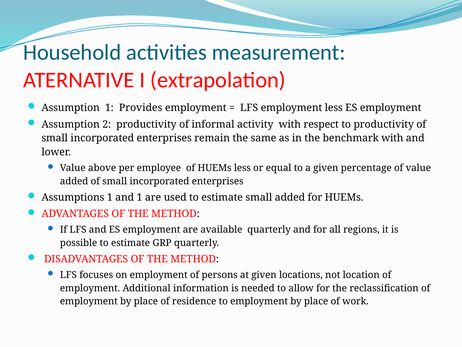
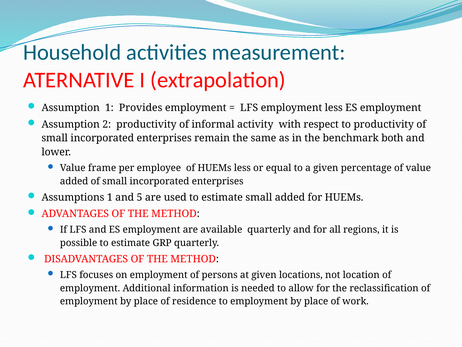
benchmark with: with -> both (392, 138)
above: above -> frame (102, 168)
and 1: 1 -> 5 (140, 197)
